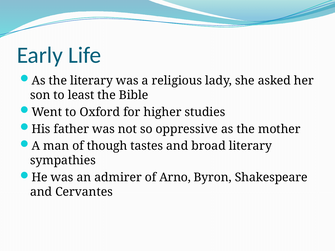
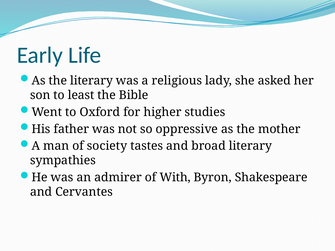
though: though -> society (107, 146)
Arno: Arno -> With (175, 178)
